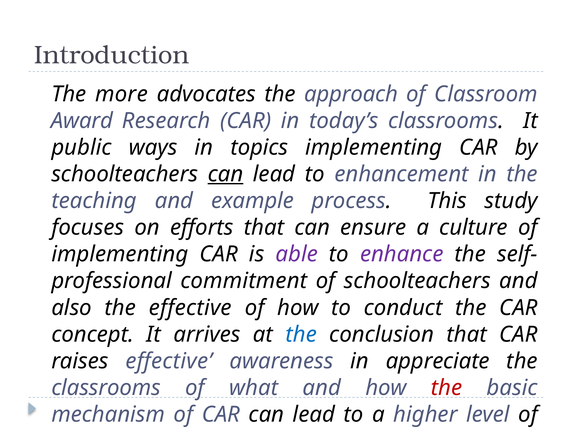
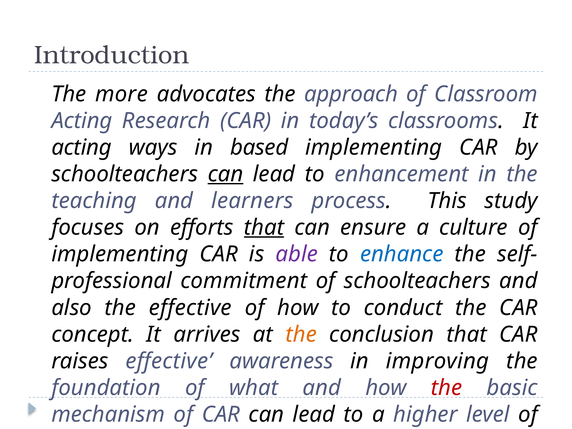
Award: Award -> Acting (82, 121)
public: public -> acting (82, 147)
topics: topics -> based (259, 147)
example: example -> learners (252, 201)
that underline: none -> present (264, 228)
enhance colour: purple -> blue (402, 254)
the colour: blue -> orange (301, 334)
appreciate: appreciate -> improving (438, 361)
classrooms: classrooms -> foundation (106, 388)
